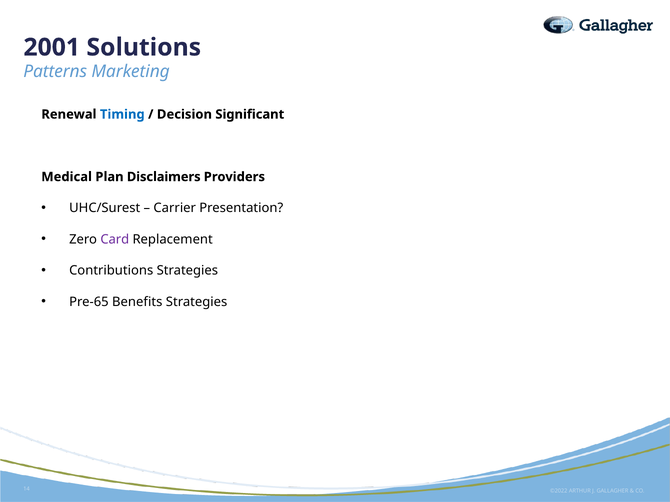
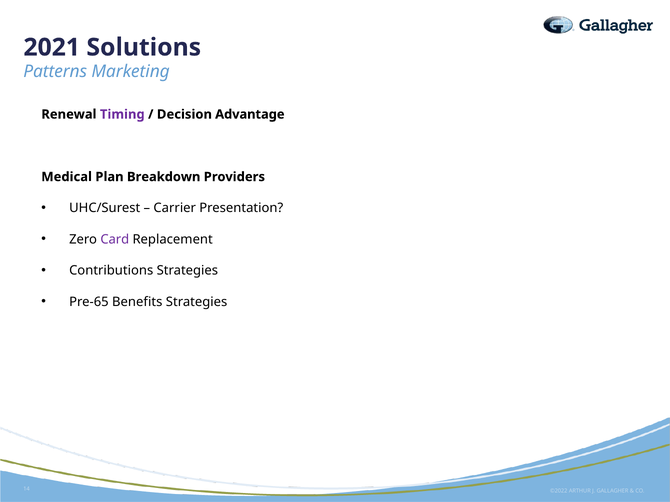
2001: 2001 -> 2021 (52, 47)
Timing colour: blue -> purple (122, 114)
Significant: Significant -> Advantage (250, 114)
Disclaimers: Disclaimers -> Breakdown (164, 177)
